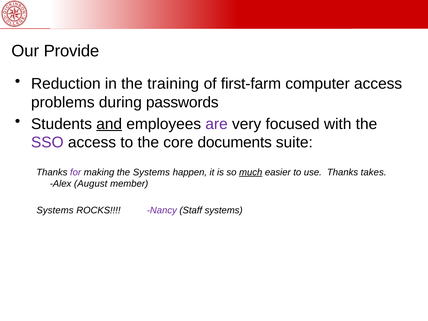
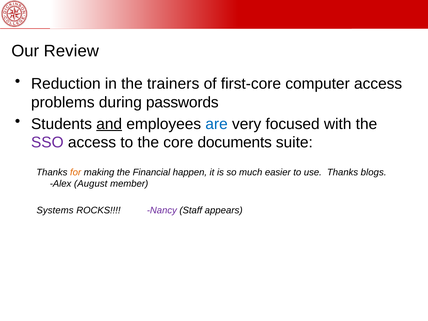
Provide: Provide -> Review (71, 51)
training: training -> trainers (173, 84)
first-farm: first-farm -> first-core (251, 84)
are colour: purple -> blue (217, 124)
for colour: purple -> orange (76, 172)
the Systems: Systems -> Financial (151, 172)
much underline: present -> none (251, 172)
takes: takes -> blogs (374, 172)
Staff systems: systems -> appears (224, 210)
